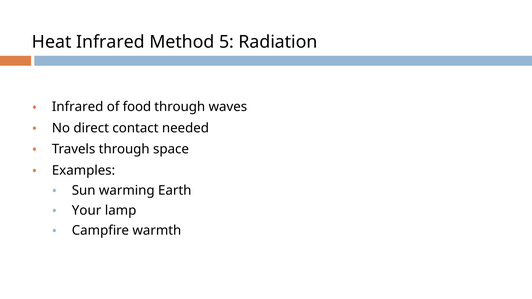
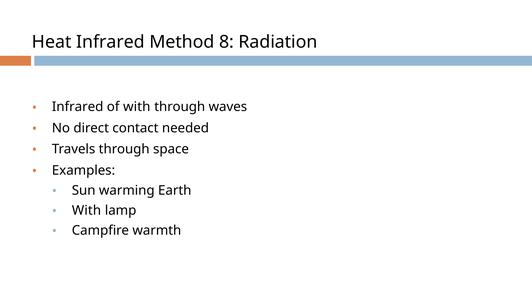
5: 5 -> 8 (227, 42)
of food: food -> with (137, 107)
Your: Your -> With (87, 210)
